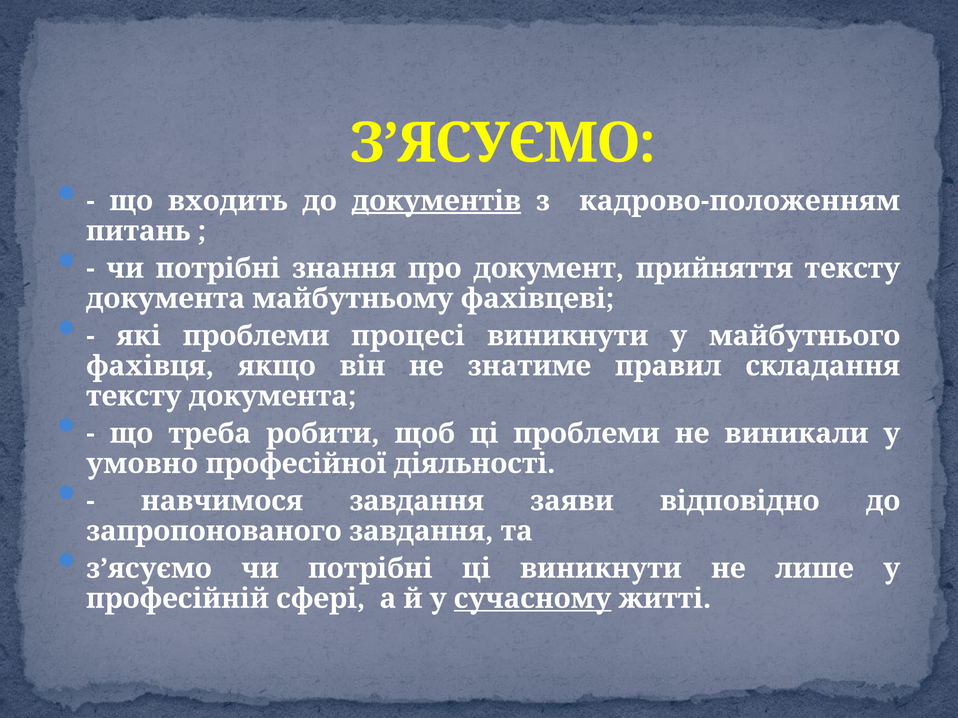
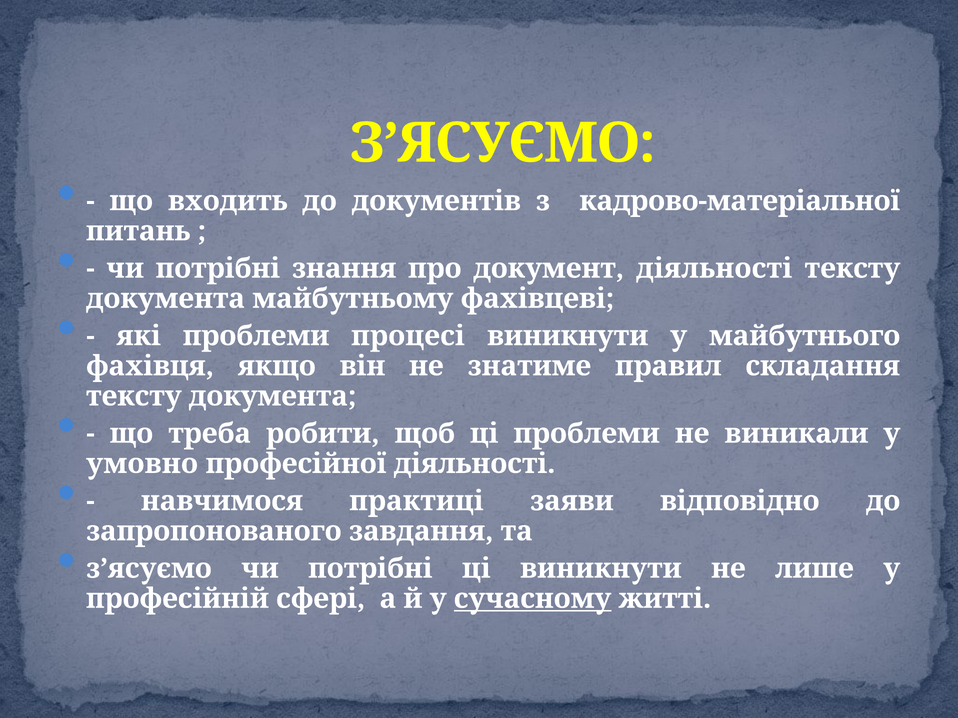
документів underline: present -> none (436, 201)
кадрово-положенням: кадрово-положенням -> кадрово-матеріальної (740, 201)
документ прийняття: прийняття -> діяльності (714, 269)
навчимося завдання: завдання -> практиці (416, 501)
